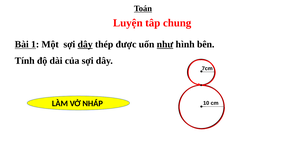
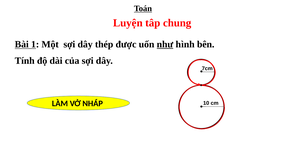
dây underline: present -> none (85, 44)
